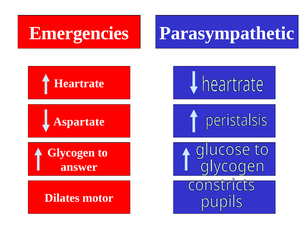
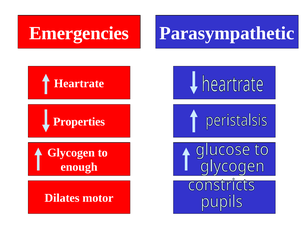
Aspartate: Aspartate -> Properties (79, 122)
answer: answer -> enough (79, 167)
